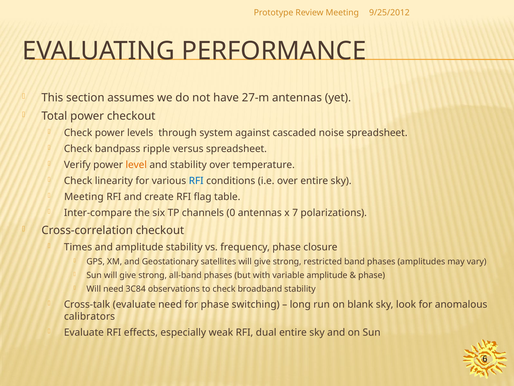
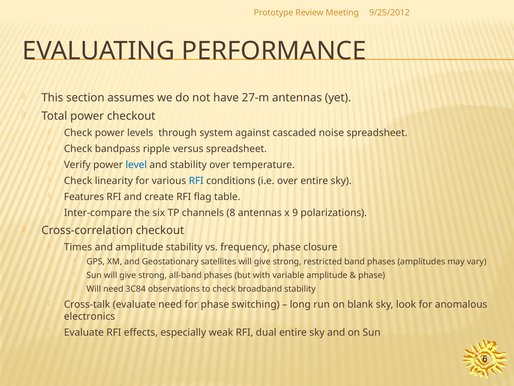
level colour: orange -> blue (136, 165)
Meeting: Meeting -> Features (84, 197)
0: 0 -> 8 (231, 213)
7: 7 -> 9 (295, 213)
calibrators: calibrators -> electronics (90, 316)
